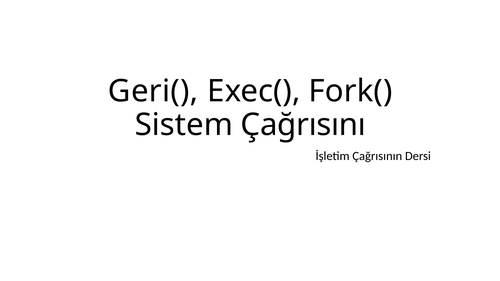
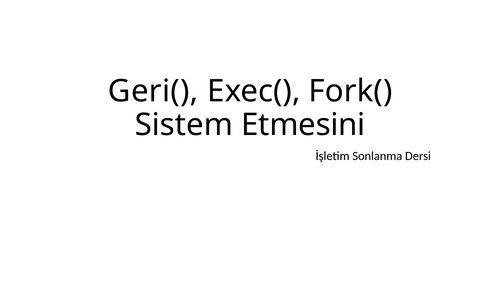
Çağrısını: Çağrısını -> Etmesini (303, 125)
Çağrısının: Çağrısının -> Sonlanma (377, 156)
